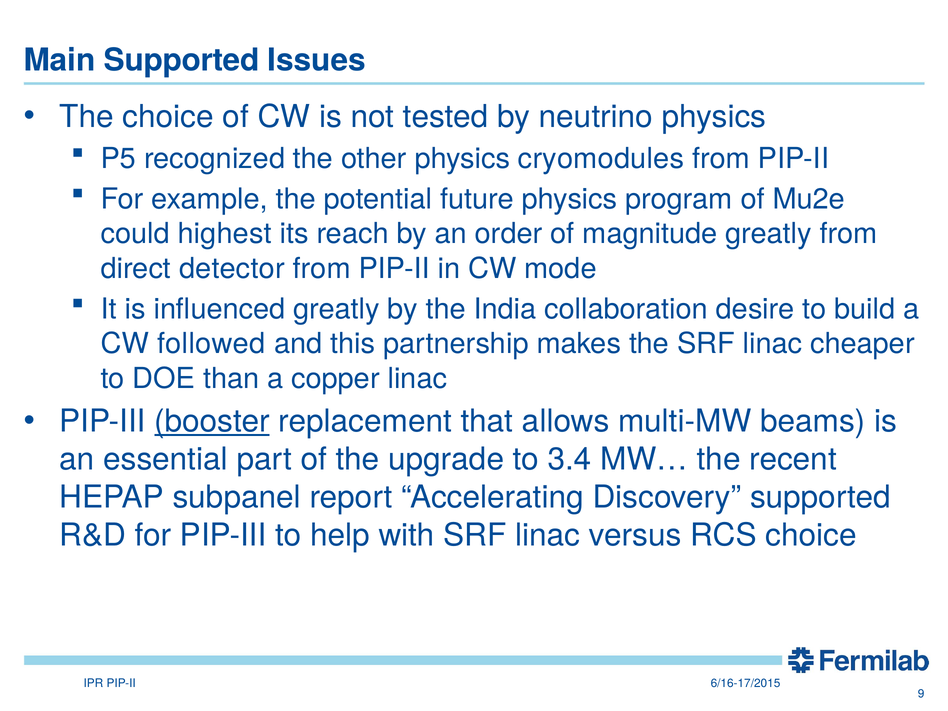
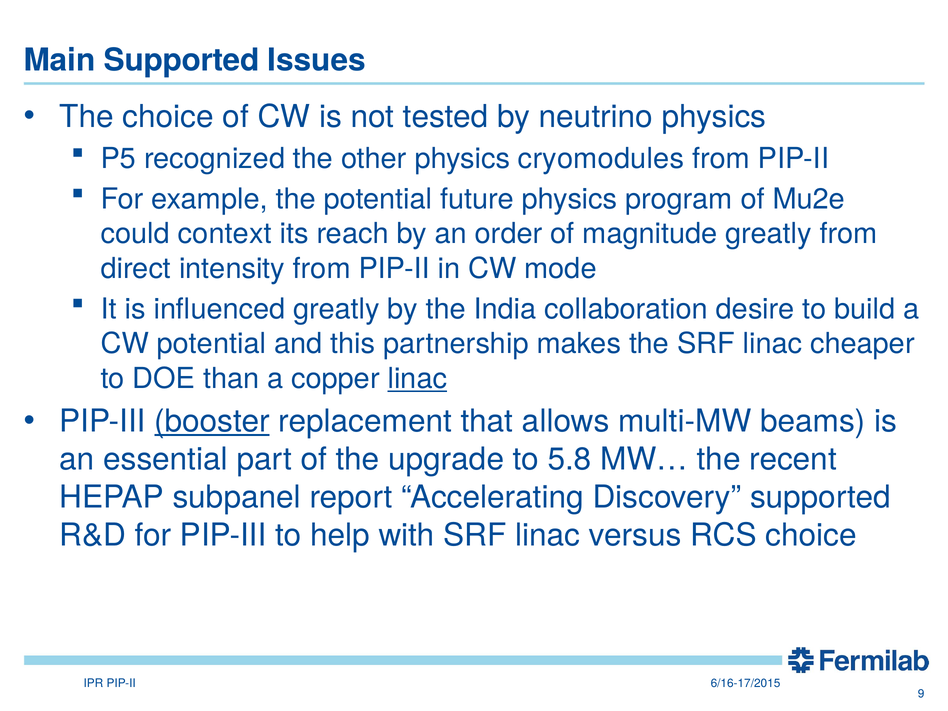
highest: highest -> context (225, 234)
detector: detector -> intensity (232, 269)
CW followed: followed -> potential (211, 344)
linac underline: none -> present (417, 379)
3.4: 3.4 -> 5.8 (570, 459)
